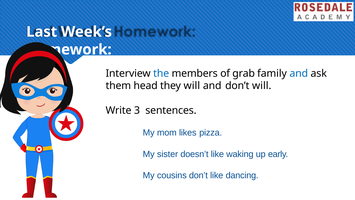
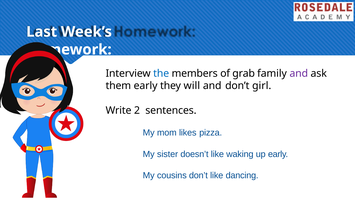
and colour: blue -> purple (299, 73)
head: head -> early (146, 86)
don’t will: will -> girl (262, 86)
3: 3 -> 2 (137, 110)
